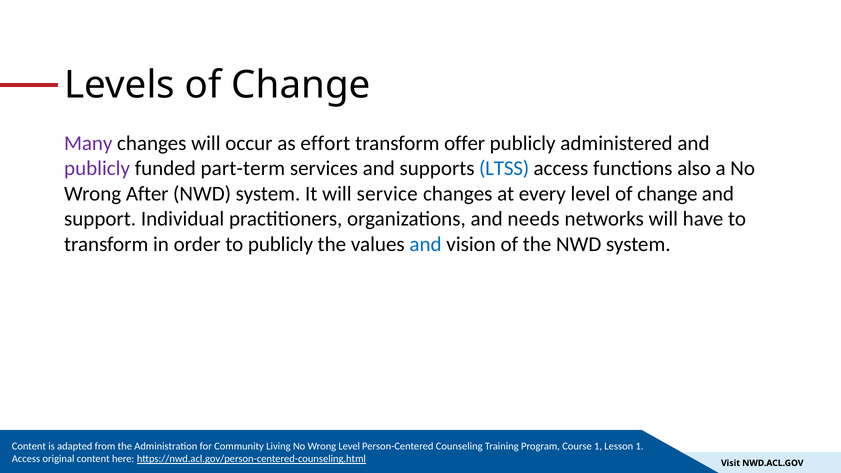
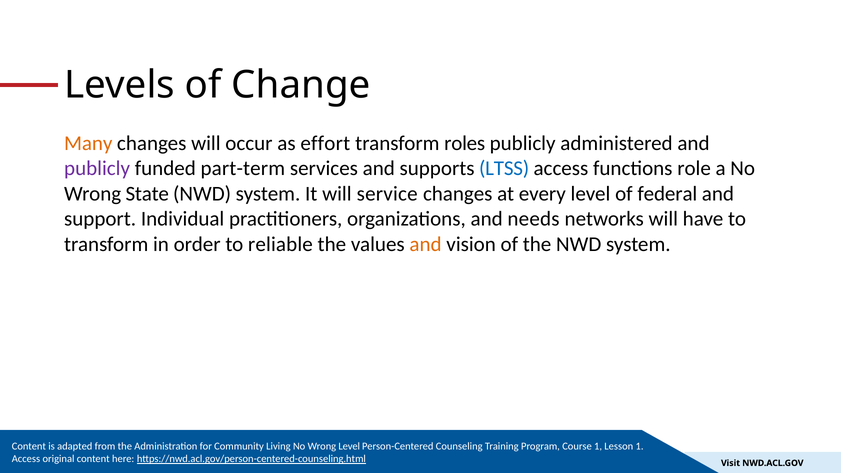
Many colour: purple -> orange (88, 143)
offer: offer -> roles (465, 143)
also: also -> role (694, 168)
After: After -> State (147, 194)
level of change: change -> federal (667, 194)
to publicly: publicly -> reliable (280, 244)
and colour: blue -> orange (426, 244)
